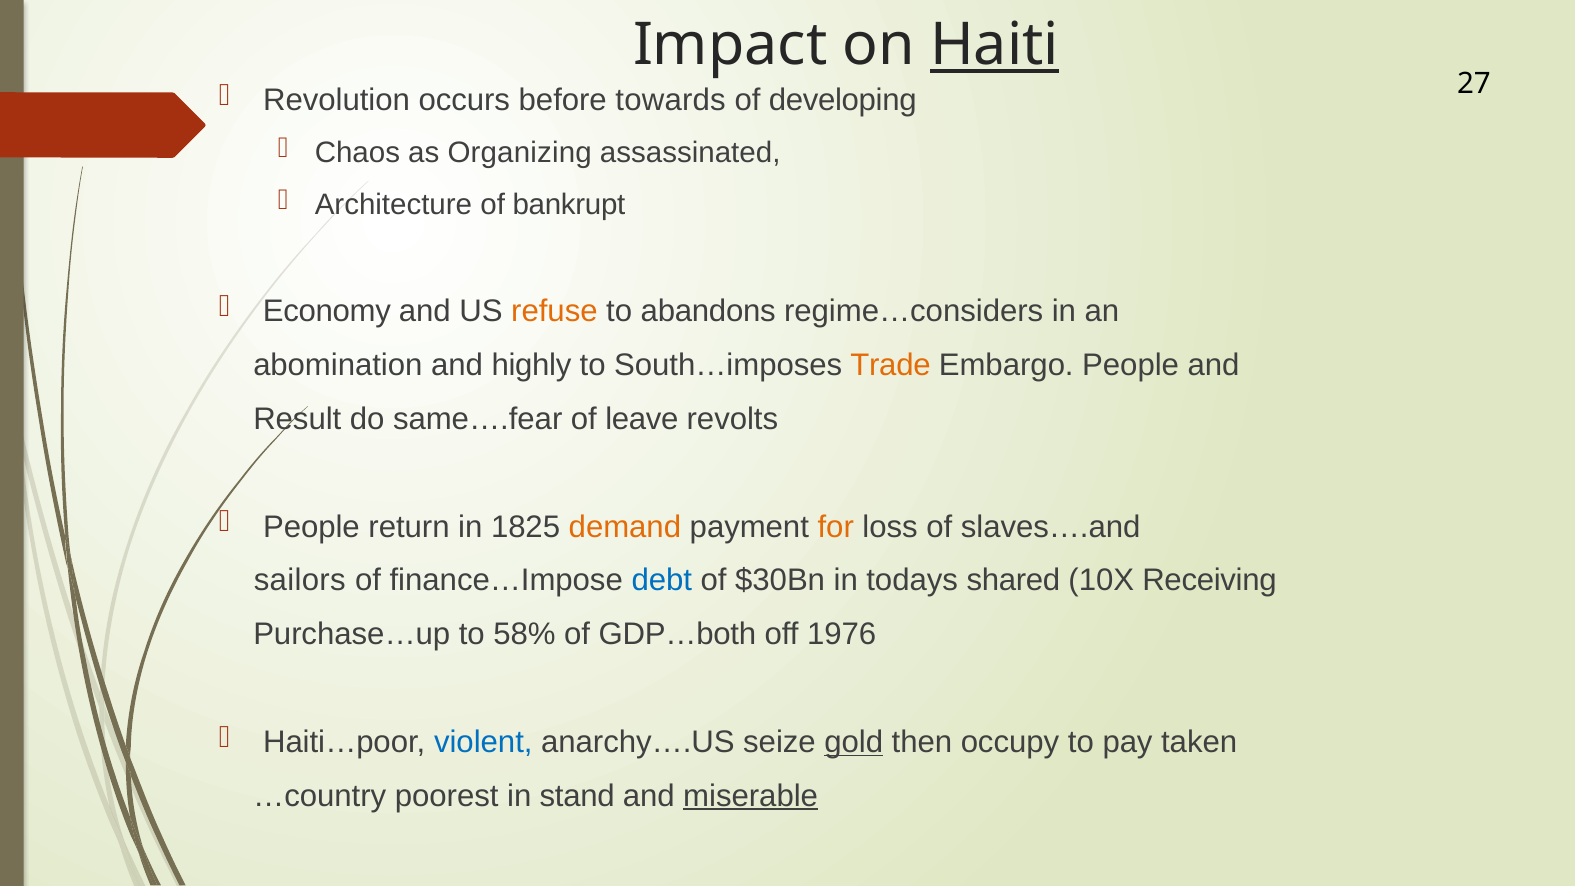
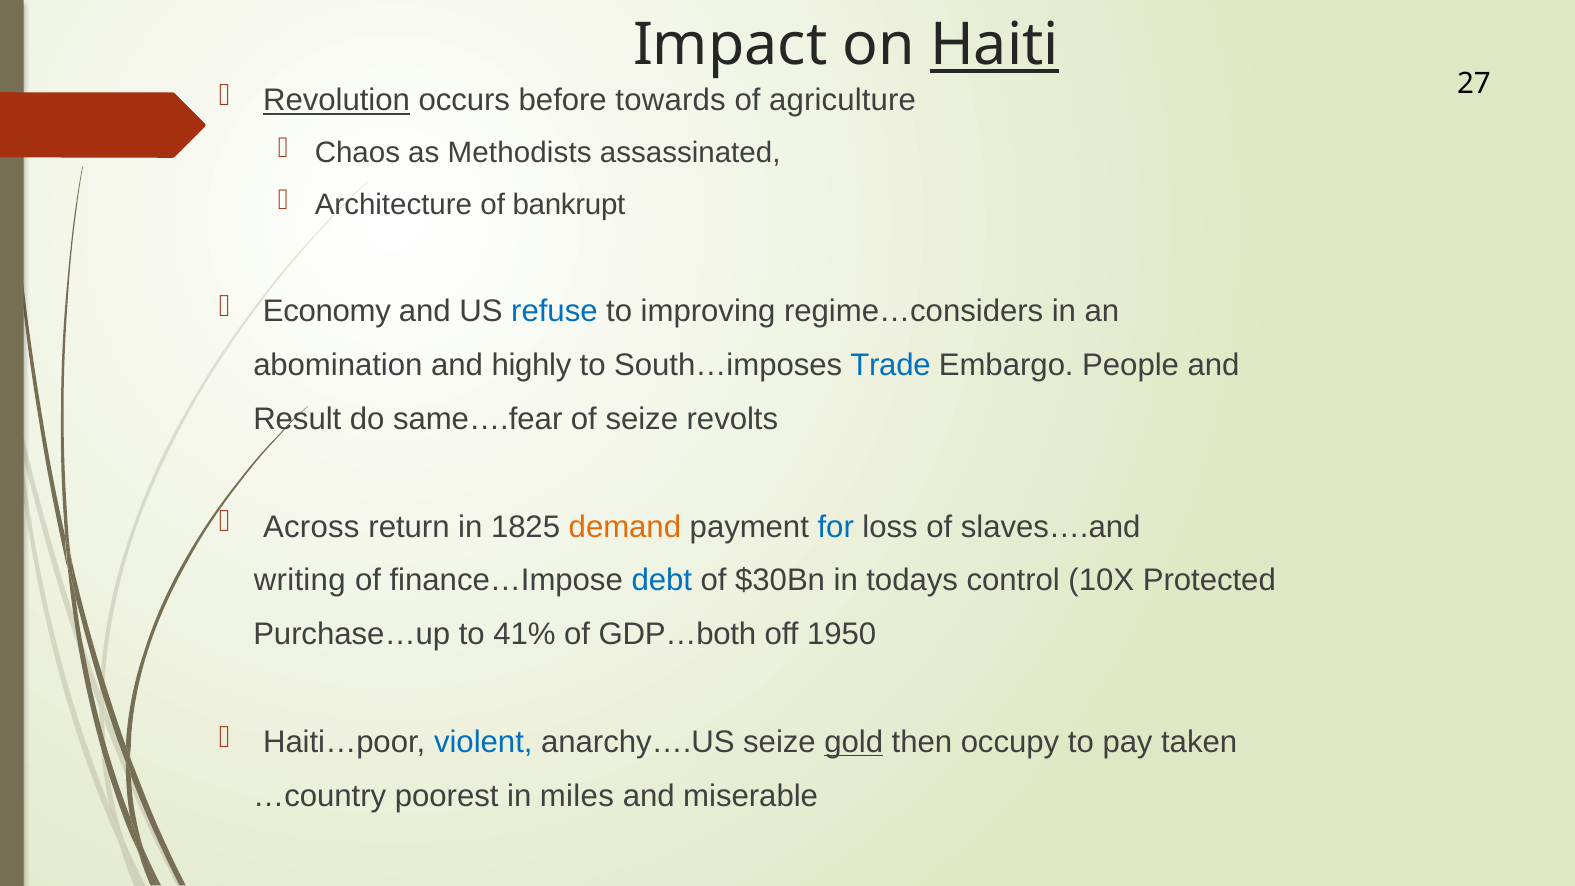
Revolution underline: none -> present (337, 100)
developing: developing -> agriculture (843, 100)
Organizing: Organizing -> Methodists (520, 153)
refuse colour: orange -> blue (554, 312)
abandons: abandons -> improving (708, 312)
Trade colour: orange -> blue (891, 365)
of leave: leave -> seize (642, 419)
People: People -> Across (311, 527)
for colour: orange -> blue (836, 527)
sailors: sailors -> writing (300, 581)
shared: shared -> control (1013, 581)
Receiving: Receiving -> Protected (1209, 581)
58%: 58% -> 41% (524, 634)
1976: 1976 -> 1950 (842, 634)
stand: stand -> miles (577, 796)
miserable underline: present -> none (751, 796)
